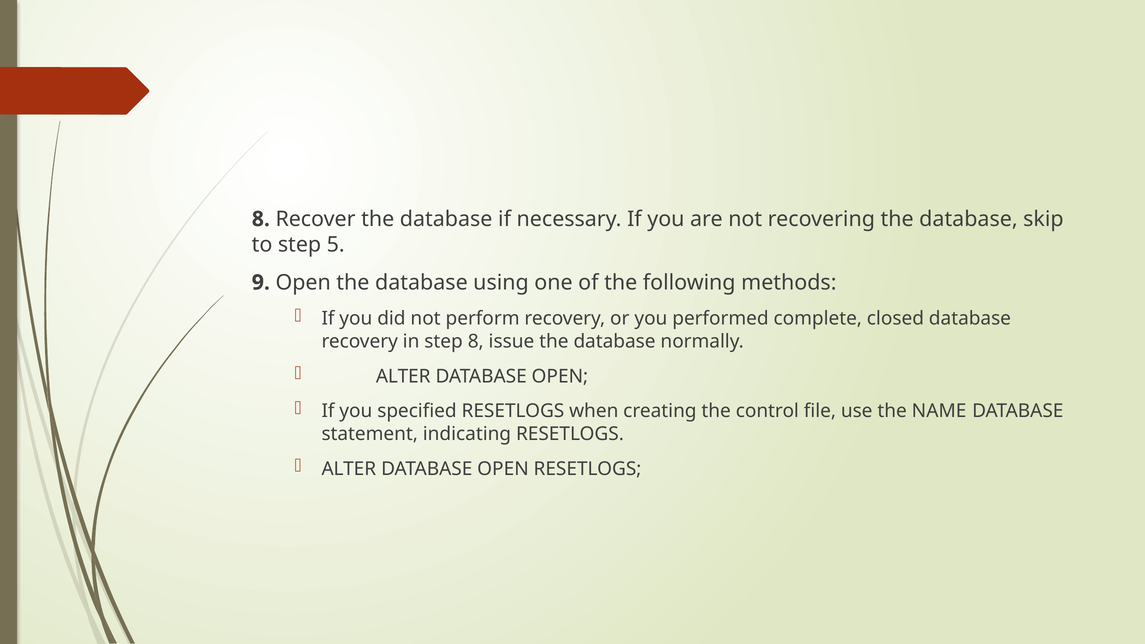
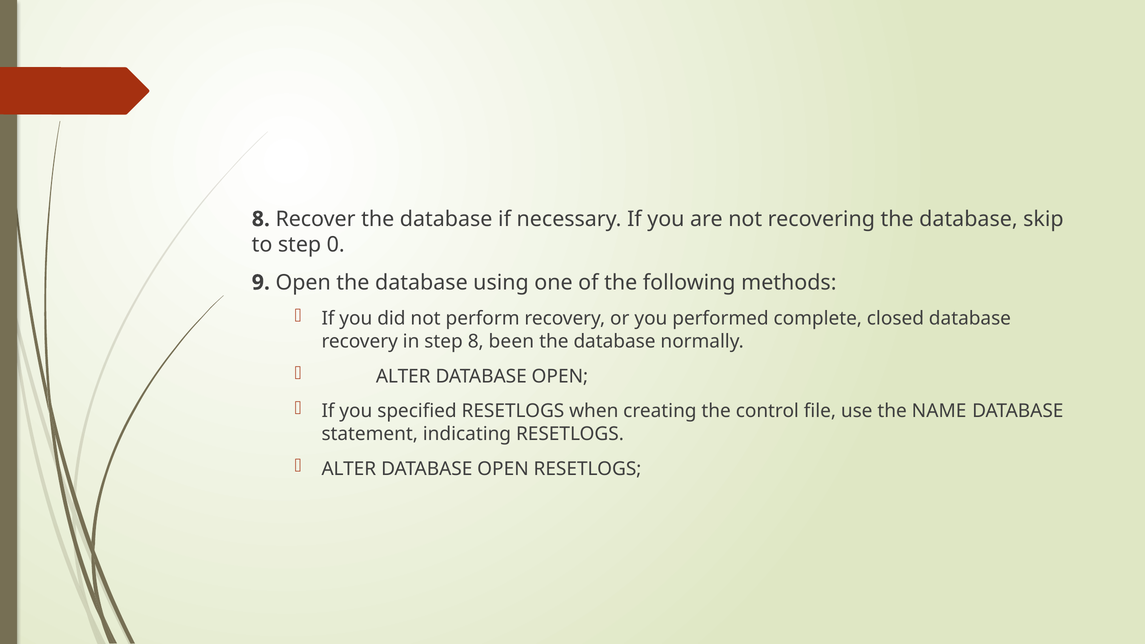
5: 5 -> 0 (336, 245)
issue: issue -> been (511, 341)
